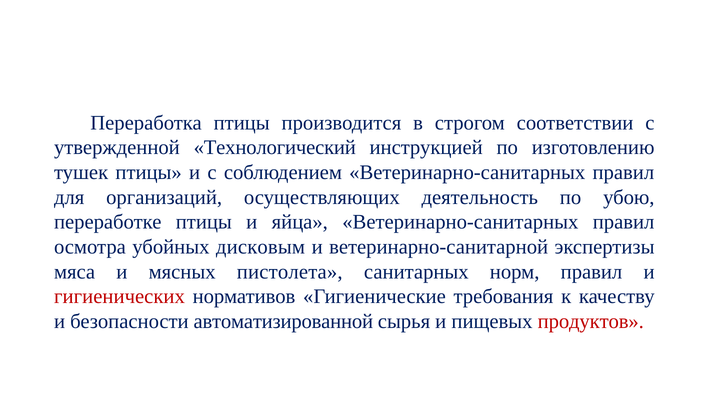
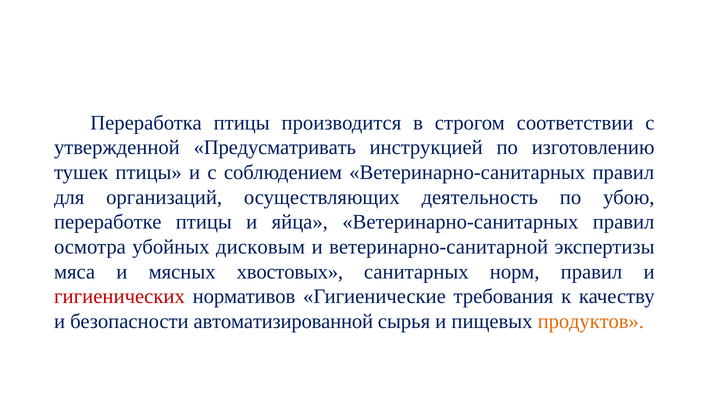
Технологический: Технологический -> Предусматривать (275, 148)
пистолета: пистолета -> хвостовых (290, 272)
продуктов colour: red -> orange (591, 321)
